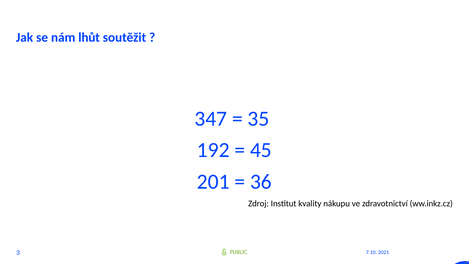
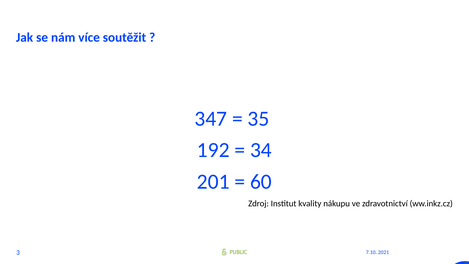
lhůt: lhůt -> více (89, 37)
45: 45 -> 34 (261, 150)
36: 36 -> 60 (261, 182)
